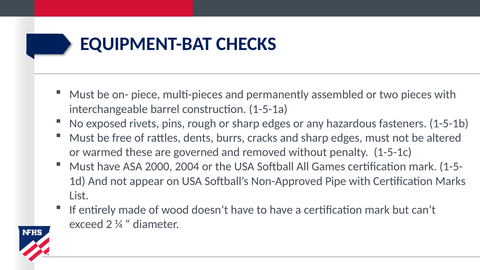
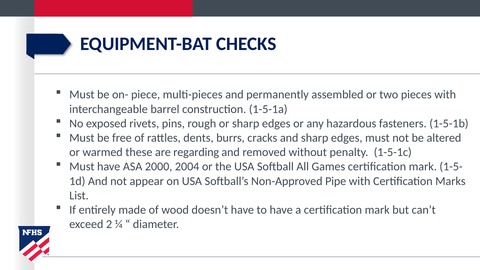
governed: governed -> regarding (196, 152)
